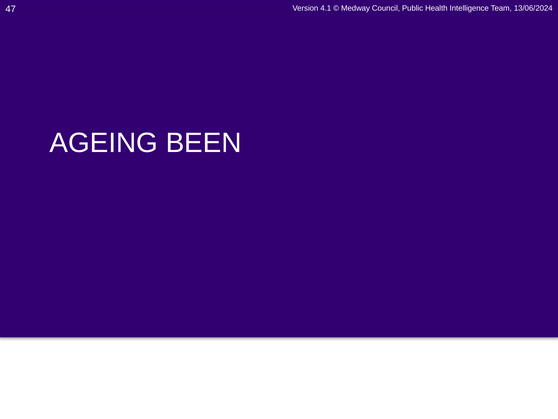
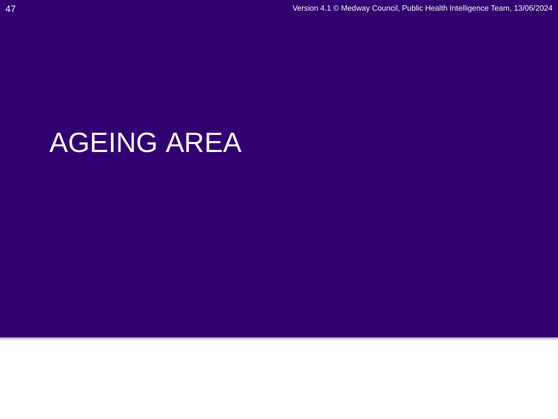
BEEN: BEEN -> AREA (204, 143)
